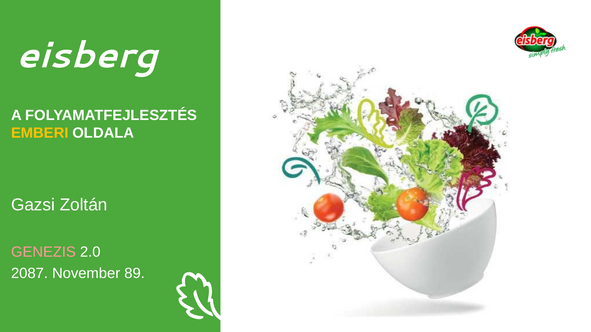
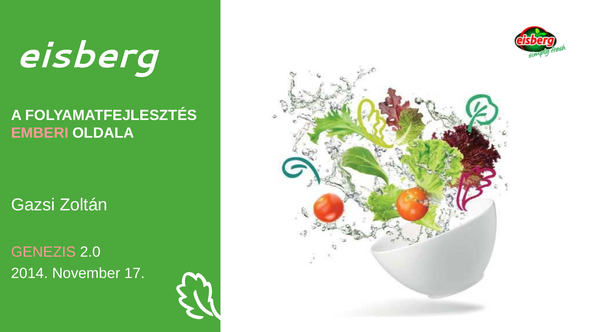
EMBERI colour: yellow -> pink (40, 133)
2087: 2087 -> 2014 (29, 274)
89: 89 -> 17 (135, 274)
